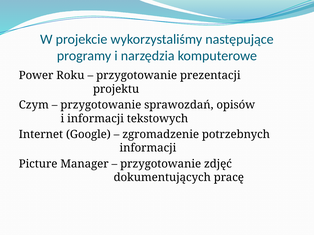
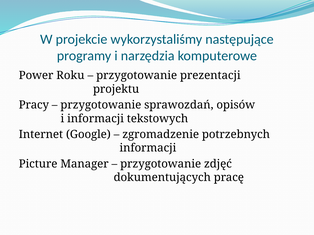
Czym: Czym -> Pracy (34, 105)
